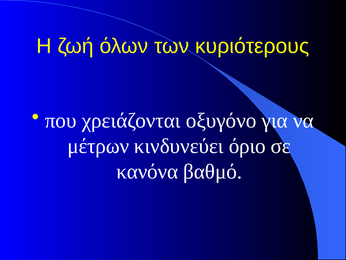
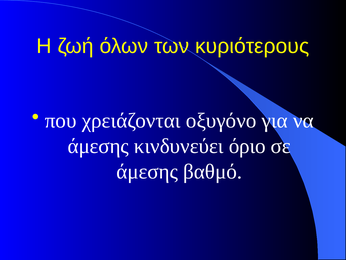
μέτρων: μέτρων -> άμεσης (98, 146)
κανόνα: κανόνα -> άμεσης (147, 171)
